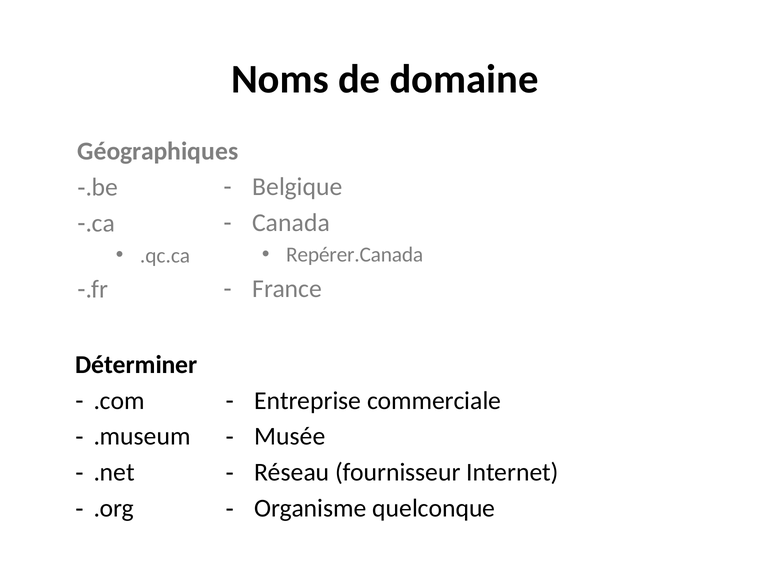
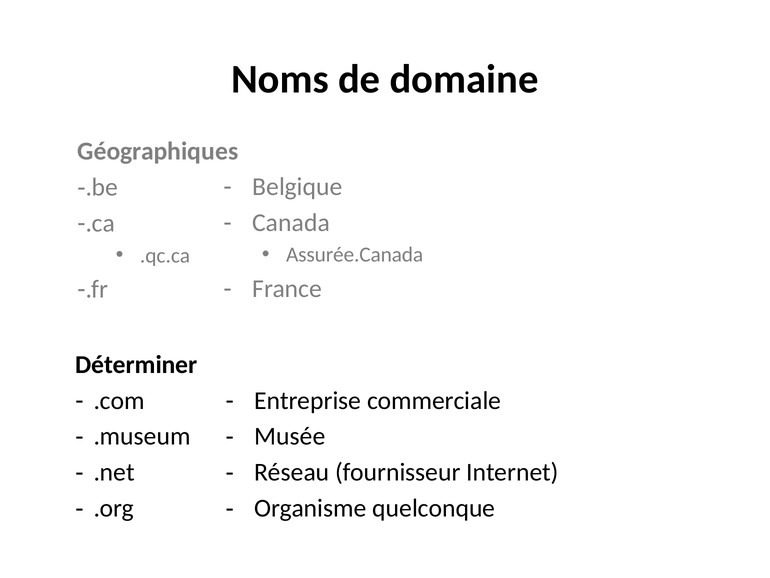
Repérer.Canada: Repérer.Canada -> Assurée.Canada (355, 255)
